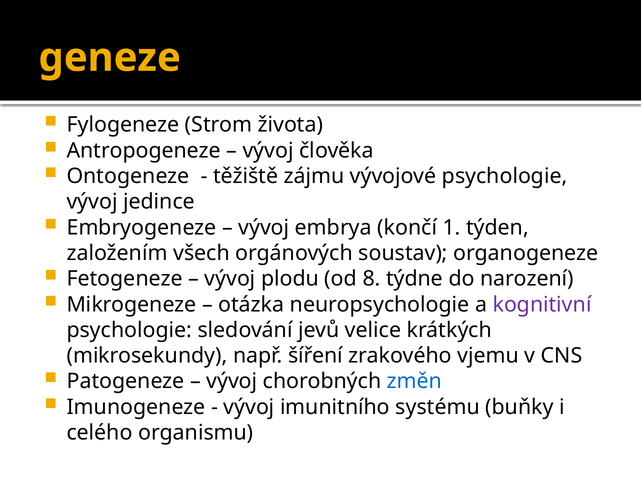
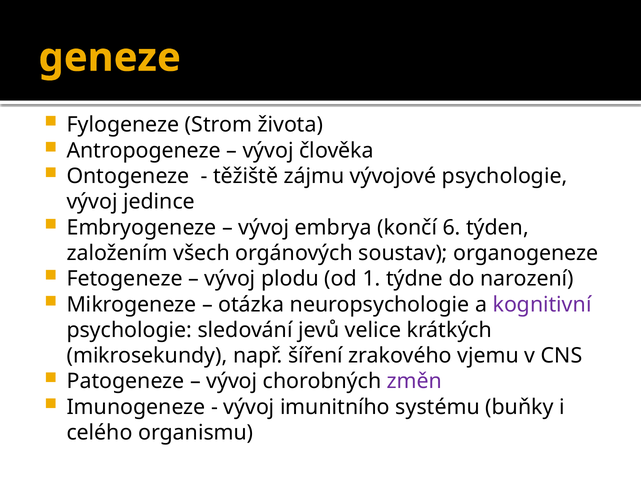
1: 1 -> 6 (452, 227)
8: 8 -> 1 (372, 279)
změn colour: blue -> purple (414, 381)
